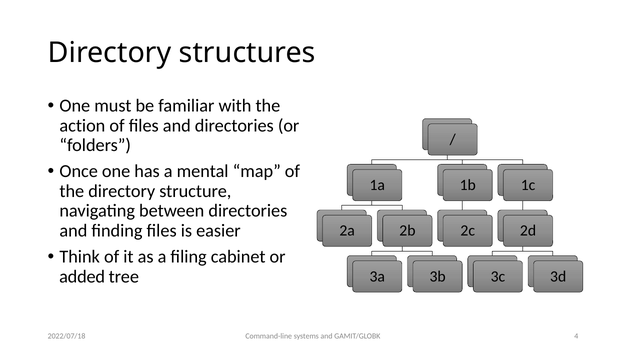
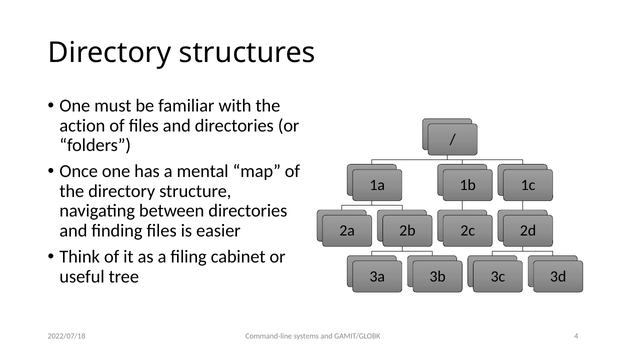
added: added -> useful (82, 277)
